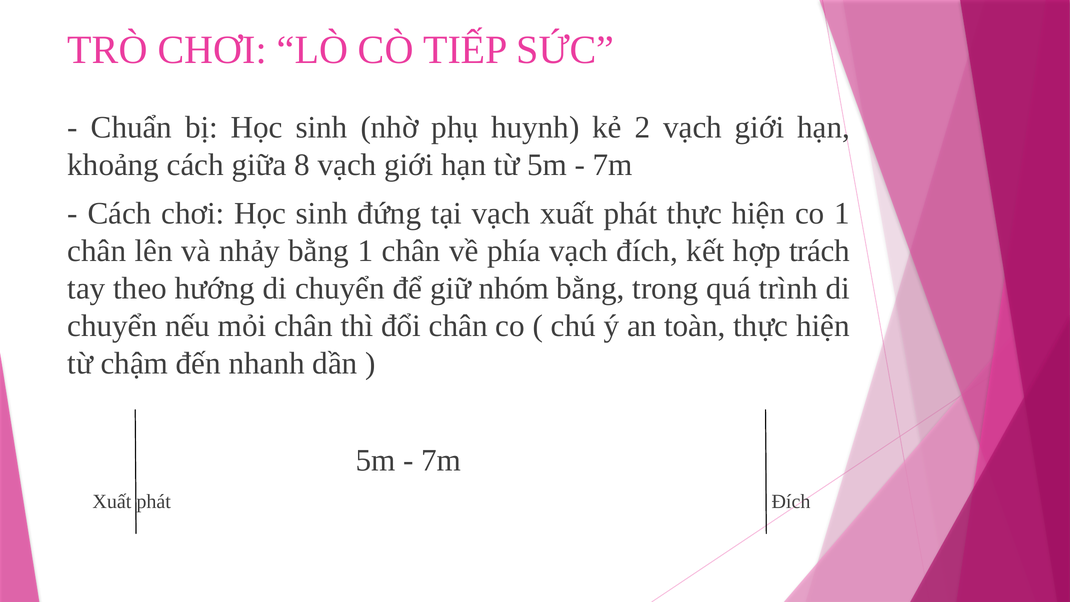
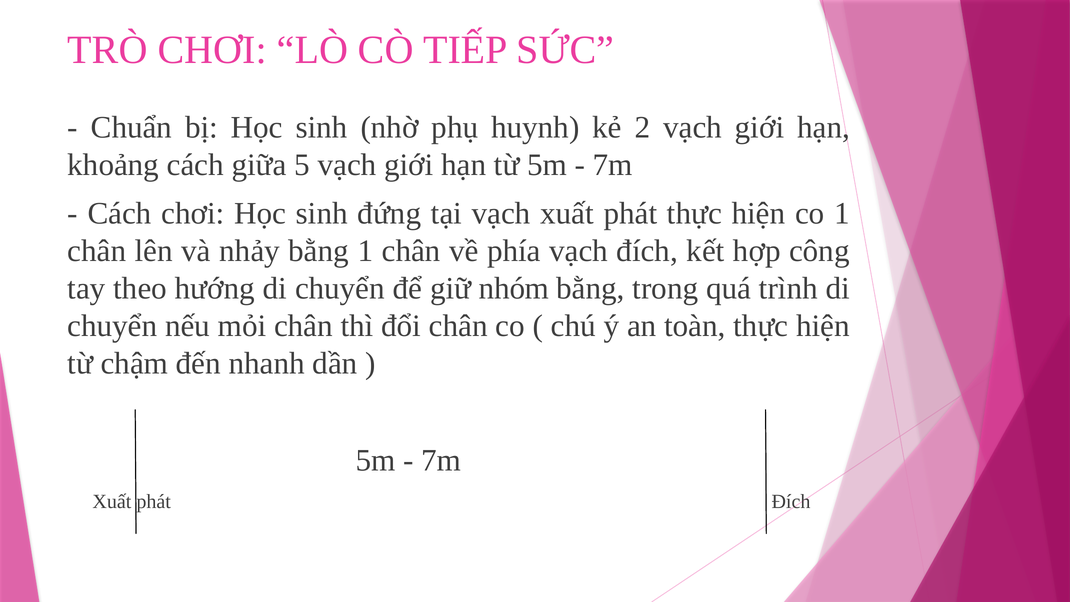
8: 8 -> 5 (302, 165)
trách: trách -> công (819, 251)
